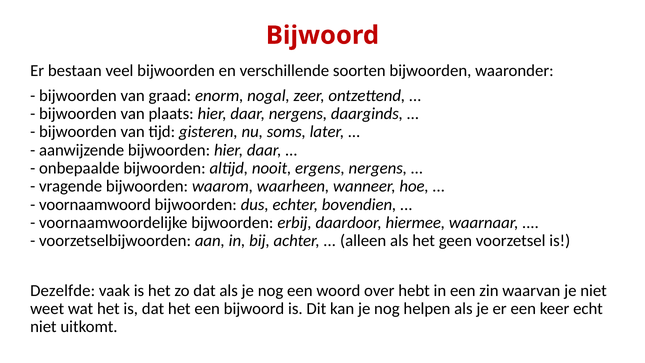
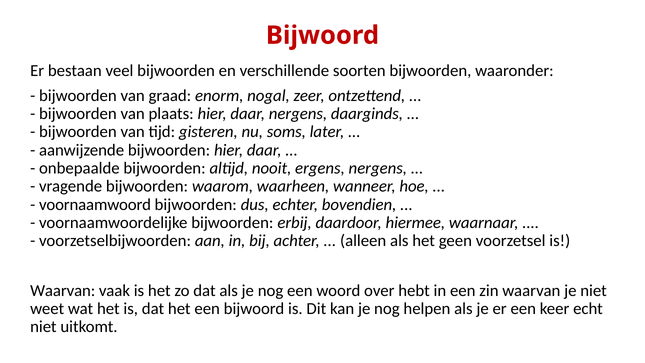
Dezelfde: Dezelfde -> Waarvan (63, 290)
